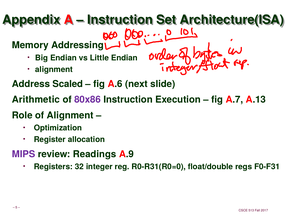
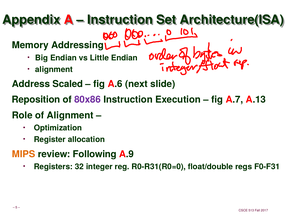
Arithmetic: Arithmetic -> Reposition (36, 99)
MIPS colour: purple -> orange (24, 154)
Readings: Readings -> Following (95, 154)
